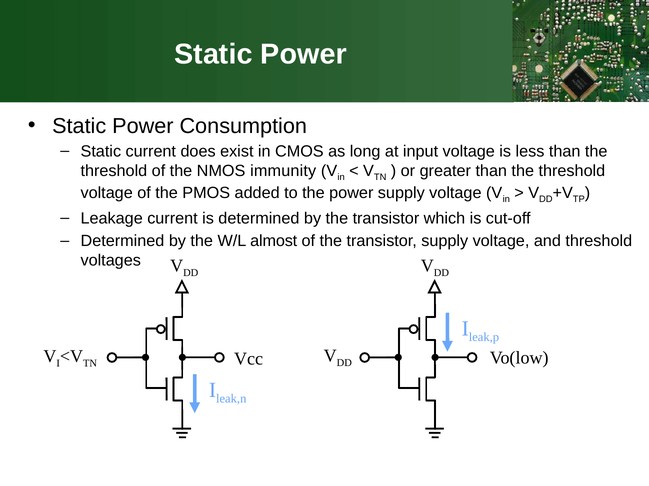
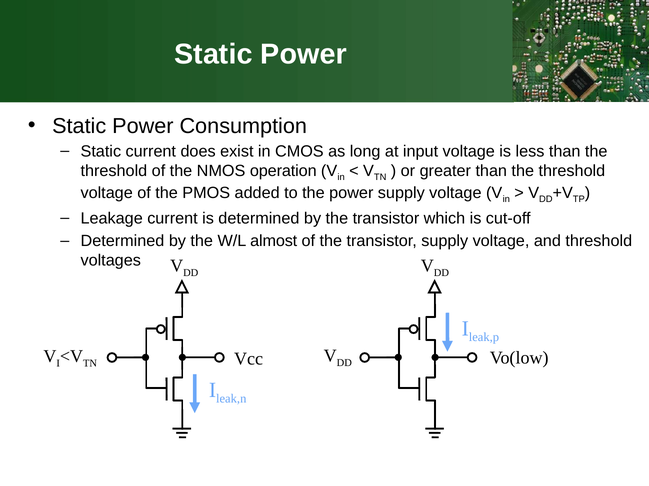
immunity: immunity -> operation (283, 171)
